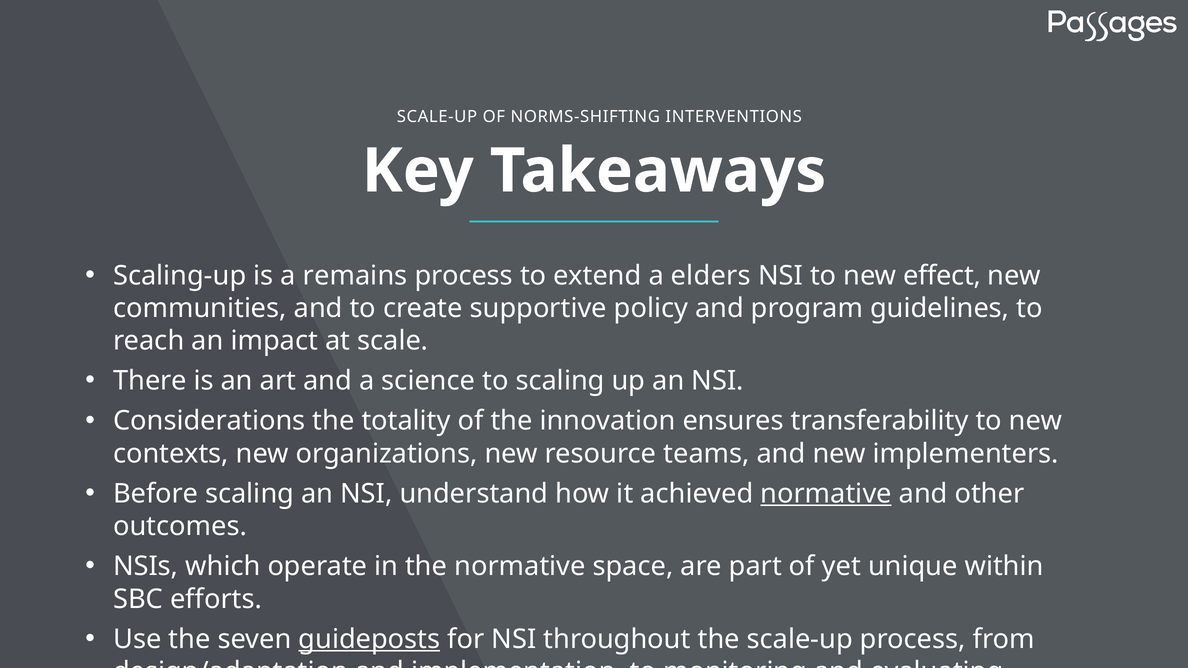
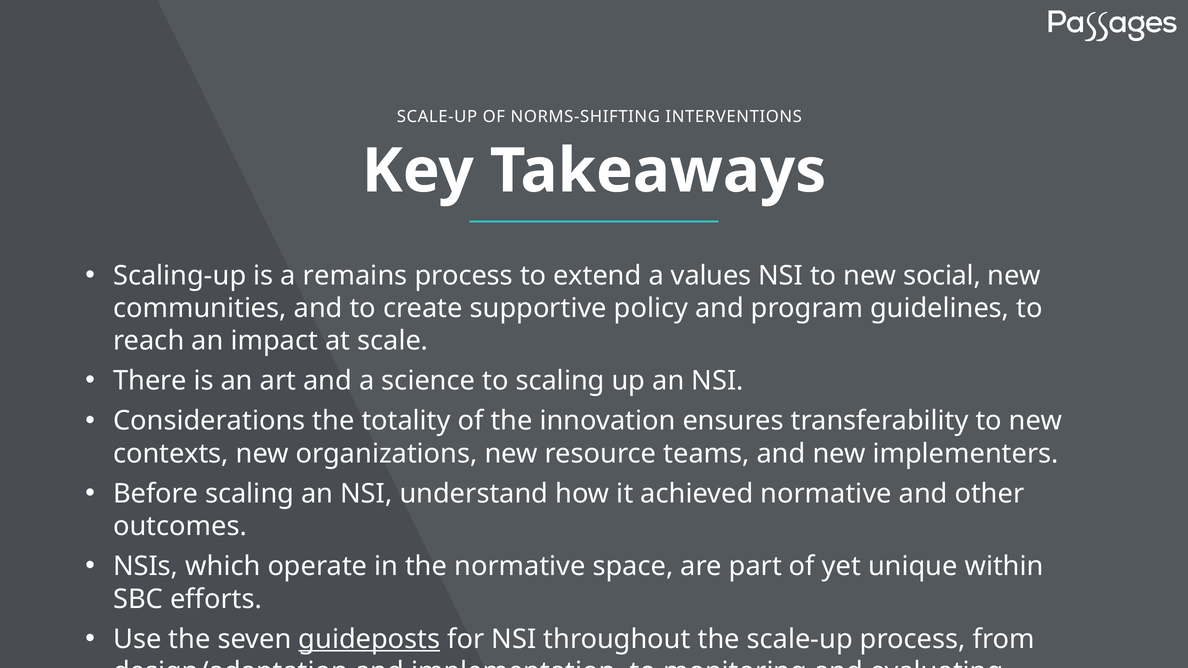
elders: elders -> values (711, 276)
new effect: effect -> social (942, 276)
normative underline: present -> none (826, 494)
